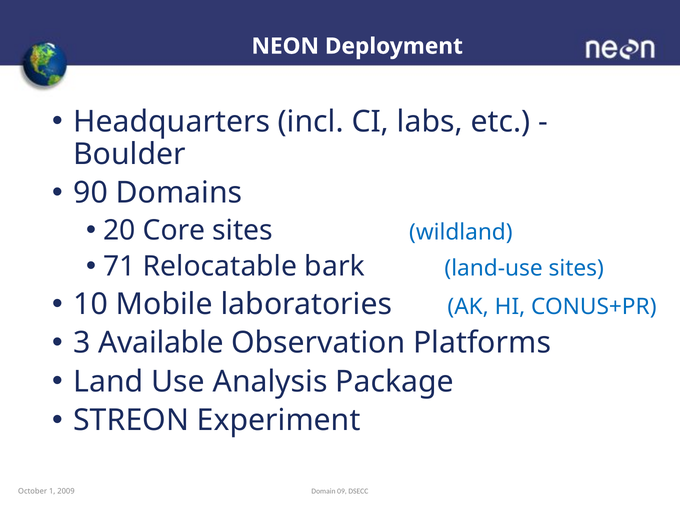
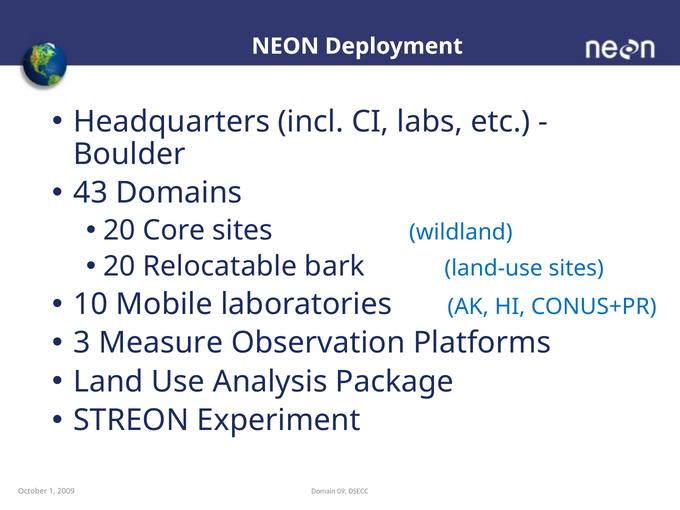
90: 90 -> 43 (91, 193)
71: 71 -> 20 (119, 267)
Available: Available -> Measure (161, 343)
